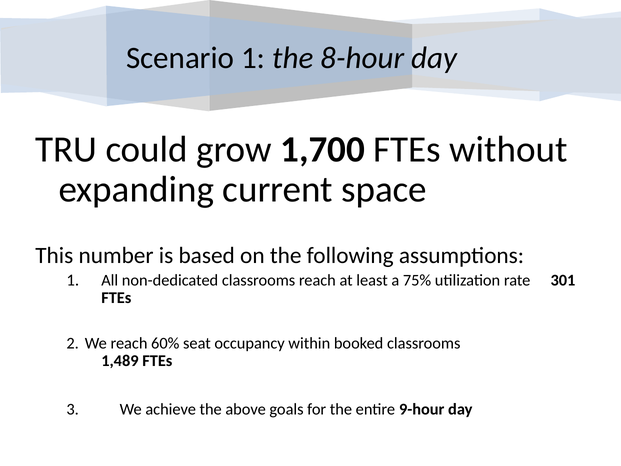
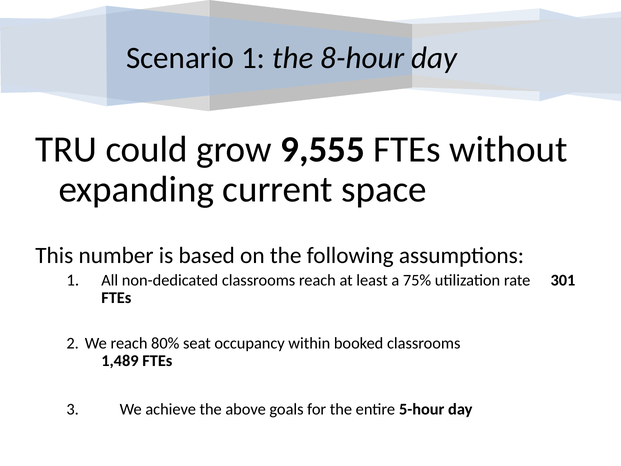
1,700: 1,700 -> 9,555 (323, 149)
60%: 60% -> 80% (165, 343)
9-hour: 9-hour -> 5-hour (422, 409)
